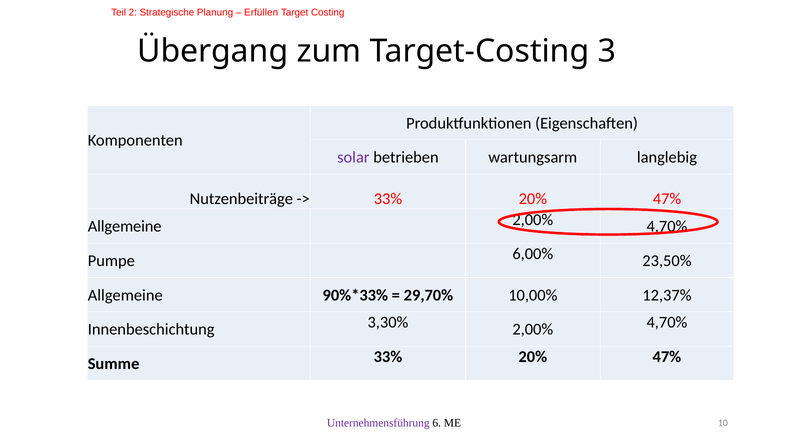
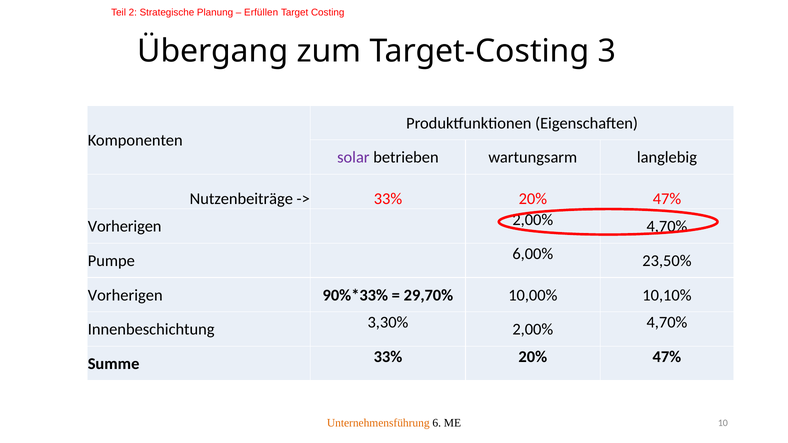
Allgemeine: Allgemeine -> Vorherigen (125, 227)
Allgemeine: Allgemeine -> Vorherigen (125, 295)
12,37%: 12,37% -> 10,10% (667, 295)
Unternehmensführung colour: purple -> orange (378, 423)
